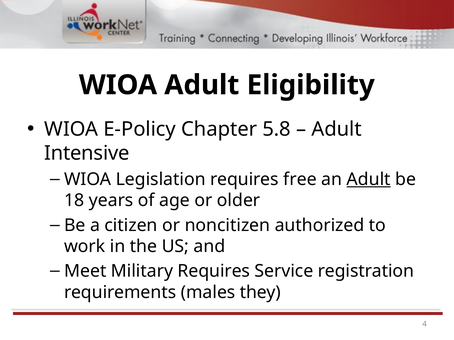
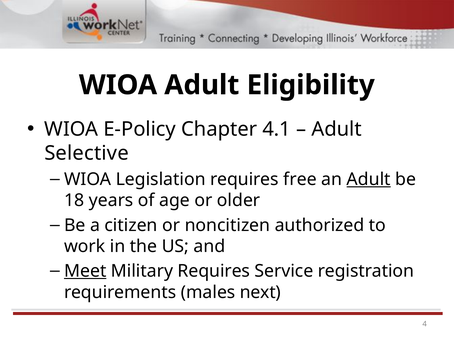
5.8: 5.8 -> 4.1 (277, 129)
Intensive: Intensive -> Selective (87, 154)
Meet underline: none -> present (85, 271)
they: they -> next (260, 293)
